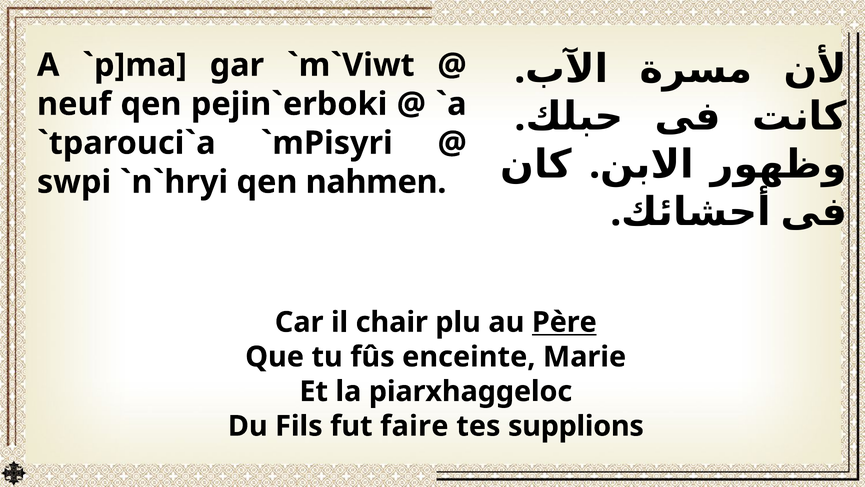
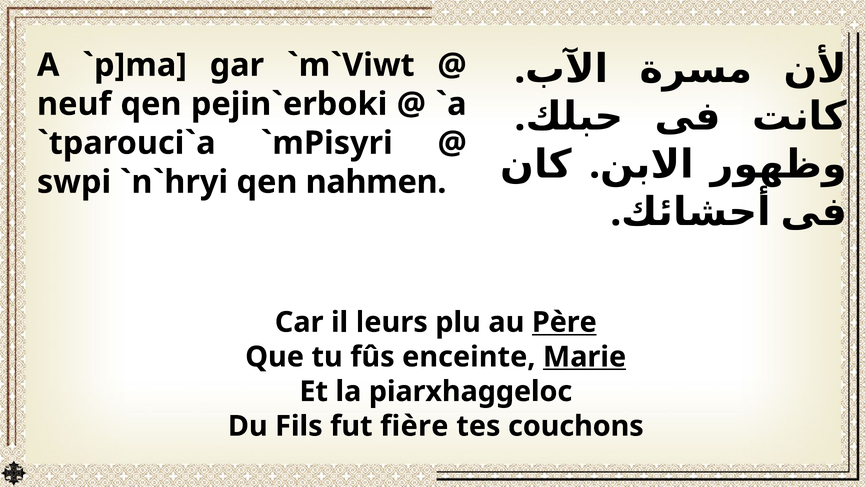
chair: chair -> leurs (392, 322)
Marie underline: none -> present (585, 357)
faire: faire -> fière (414, 426)
supplions: supplions -> couchons (576, 426)
